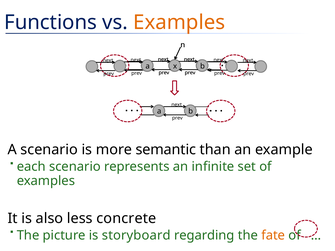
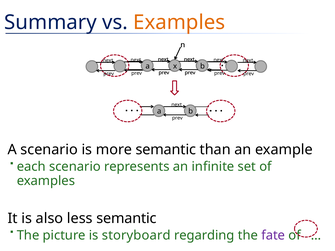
Functions: Functions -> Summary (51, 22)
less concrete: concrete -> semantic (126, 219)
fate colour: orange -> purple (273, 236)
